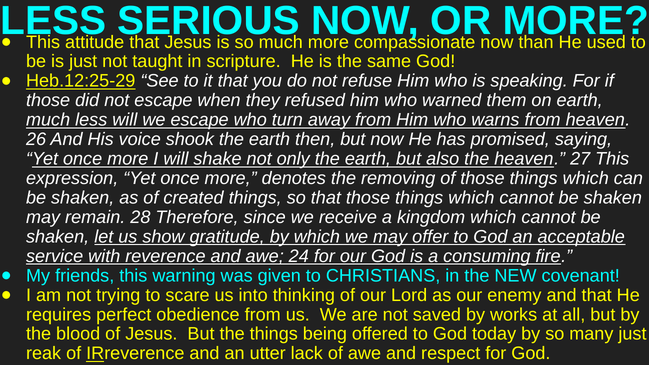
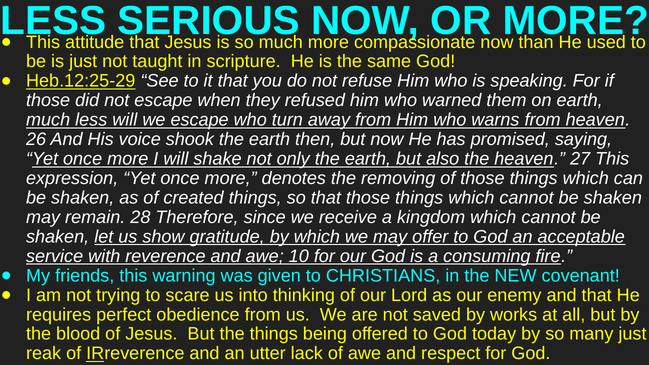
24: 24 -> 10 (299, 256)
